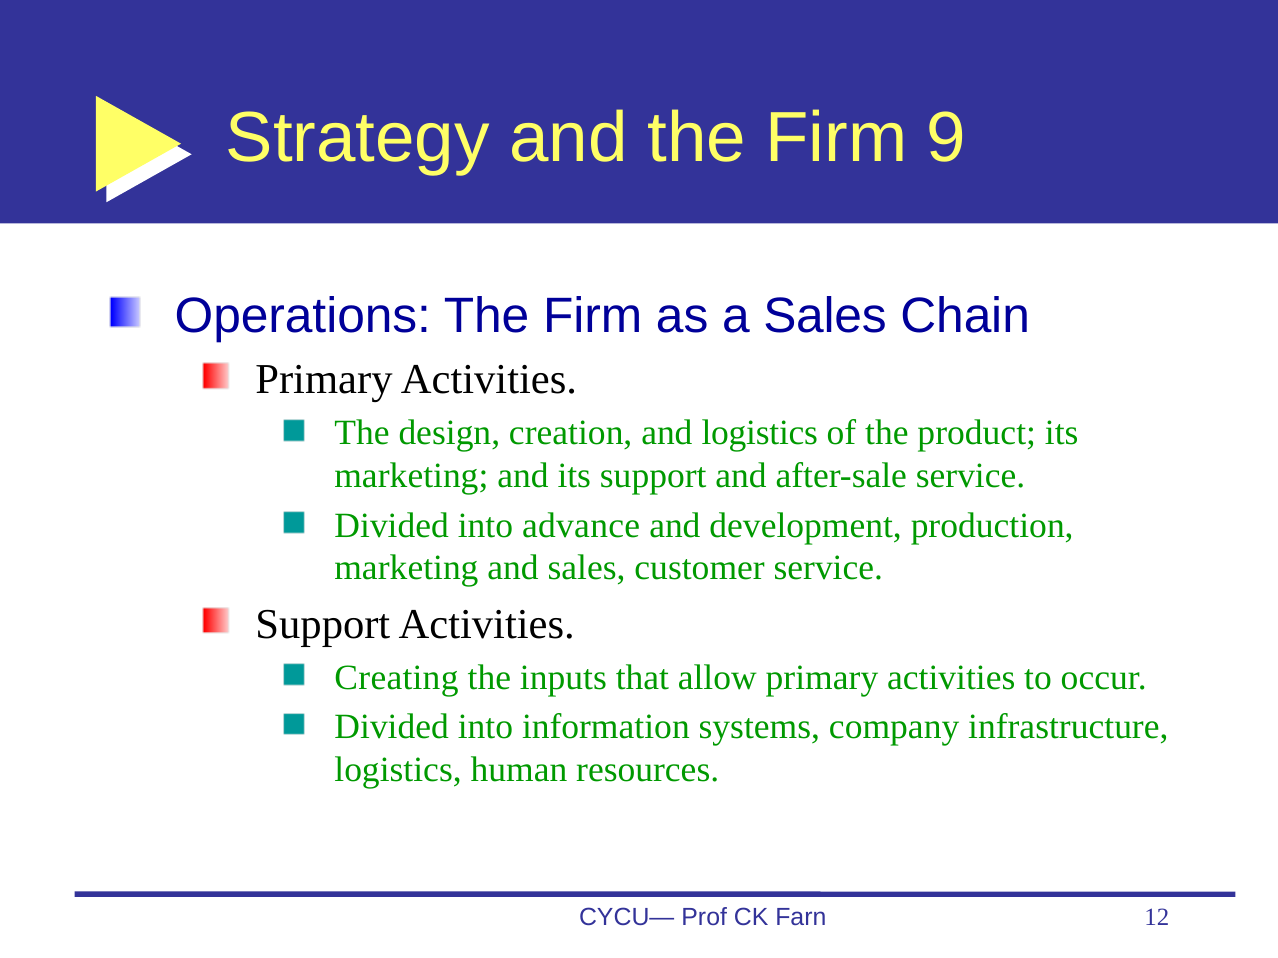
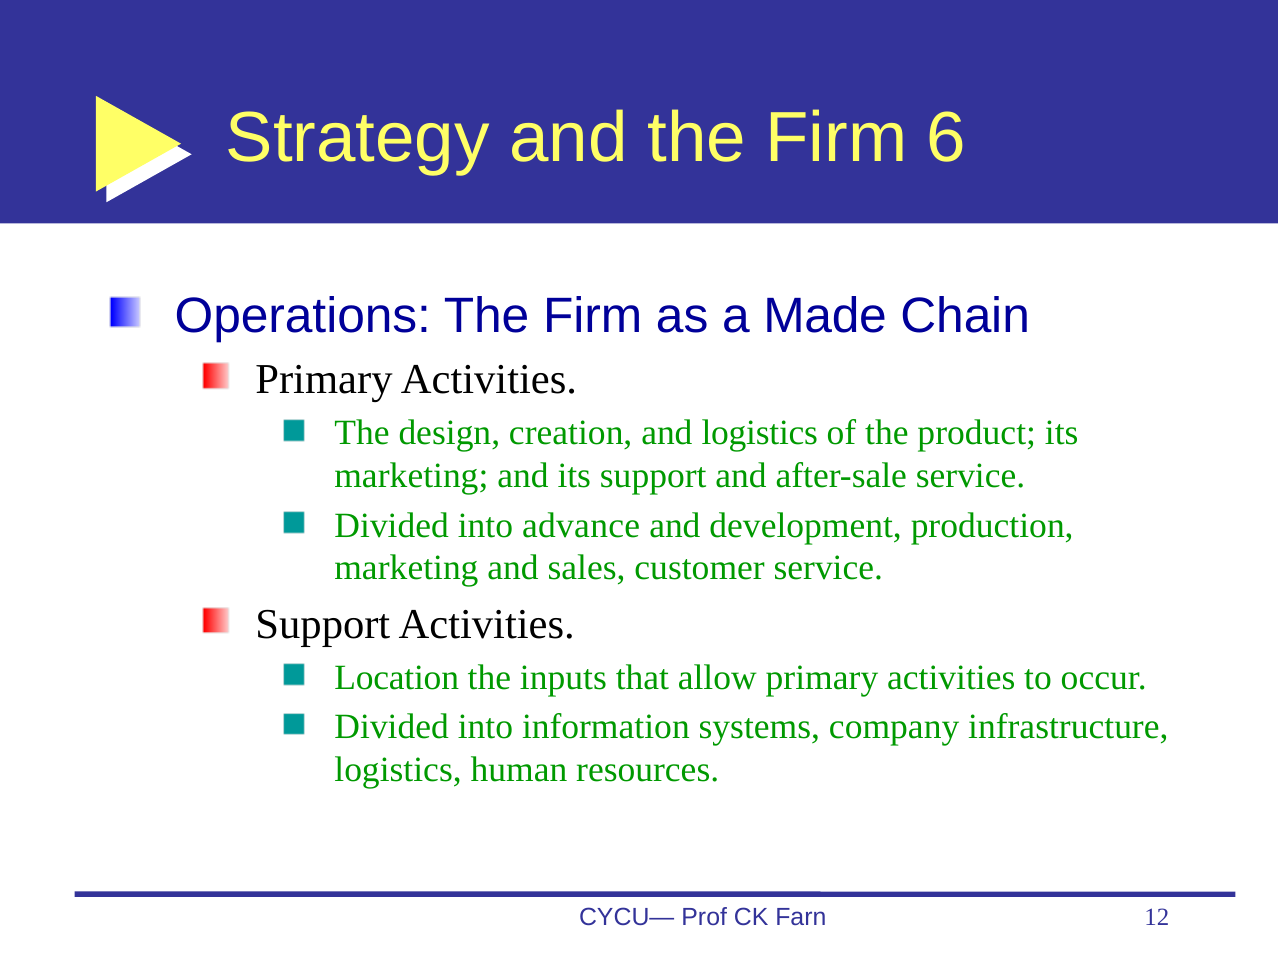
9: 9 -> 6 (947, 138)
a Sales: Sales -> Made (825, 317)
Creating: Creating -> Location (397, 678)
